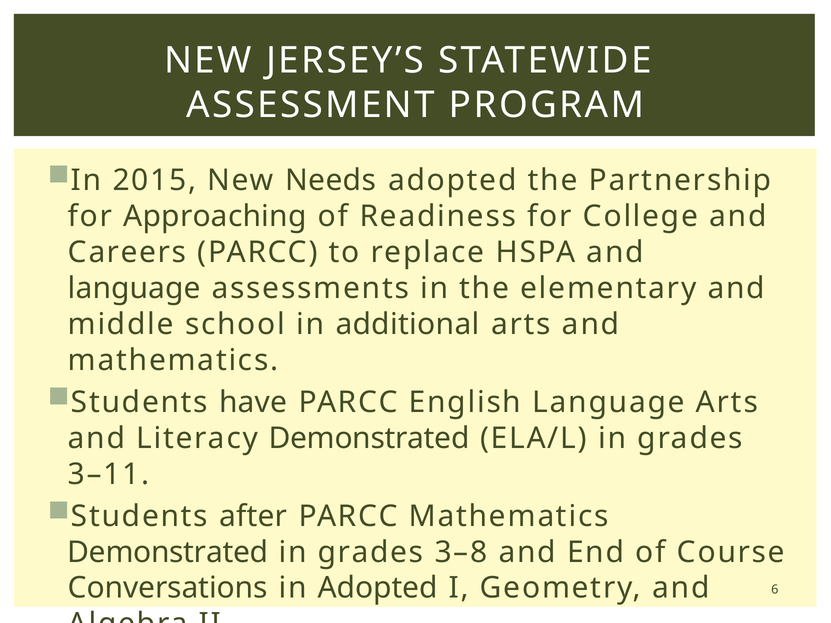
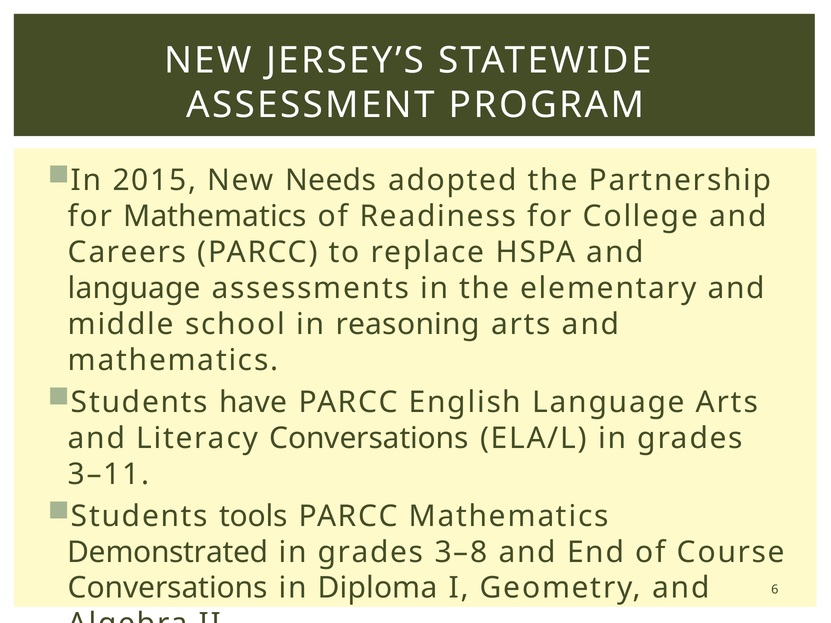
for Approaching: Approaching -> Mathematics (215, 216)
additional: additional -> reasoning (408, 324)
Literacy Demonstrated: Demonstrated -> Conversations (369, 438)
after: after -> tools (253, 516)
in Adopted: Adopted -> Diploma (378, 588)
